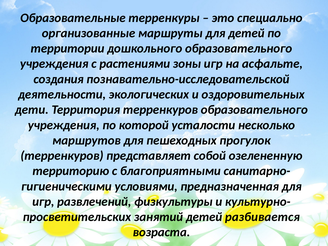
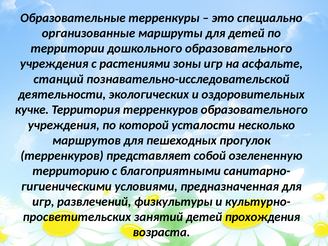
создания: создания -> станций (58, 79)
дети: дети -> кучке (32, 110)
разбивается: разбивается -> прохождения (263, 217)
